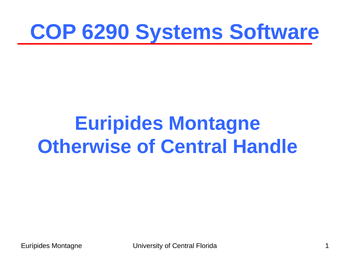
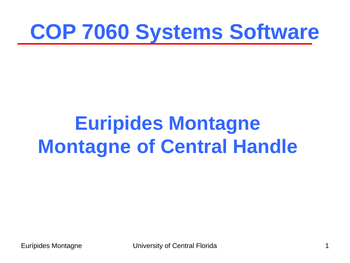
6290: 6290 -> 7060 (106, 32)
Otherwise: Otherwise -> Montagne (84, 147)
